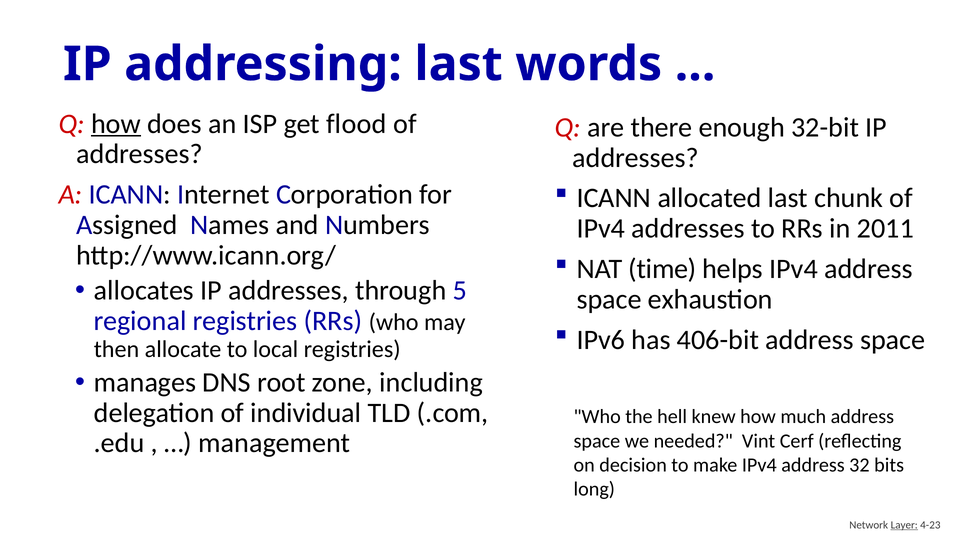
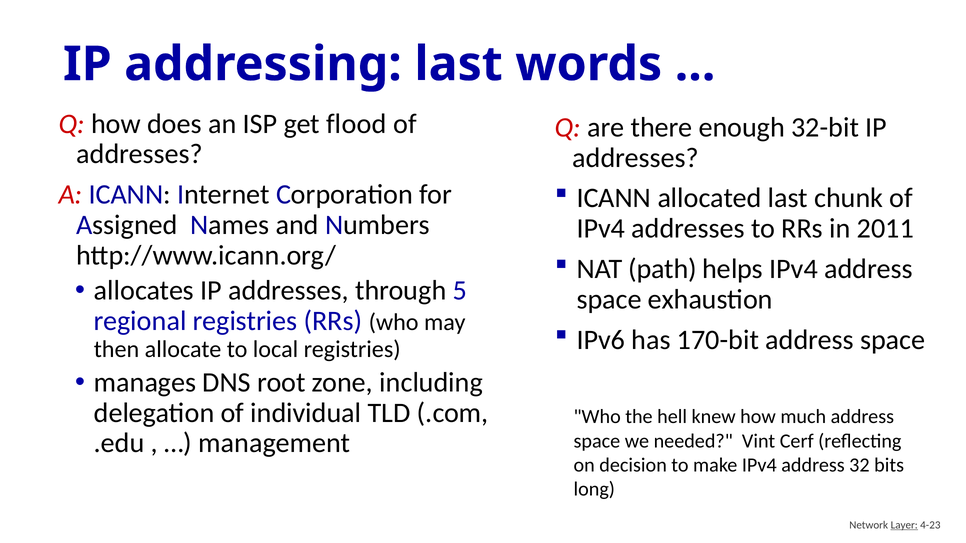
how underline: present -> none (116, 124)
time: time -> path (662, 269)
406-bit: 406-bit -> 170-bit (718, 340)
